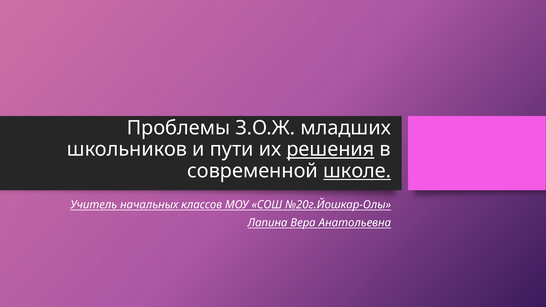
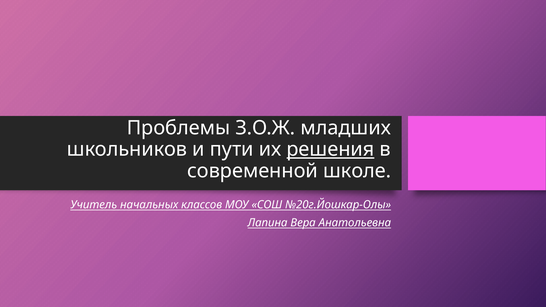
школе underline: present -> none (357, 171)
